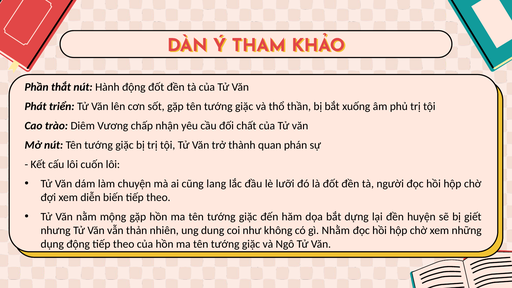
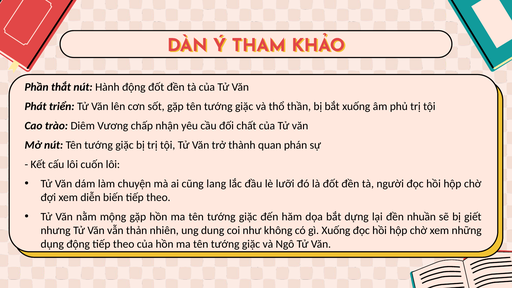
huyện: huyện -> nhuần (421, 217)
gì Nhằm: Nhằm -> Xuống (336, 230)
